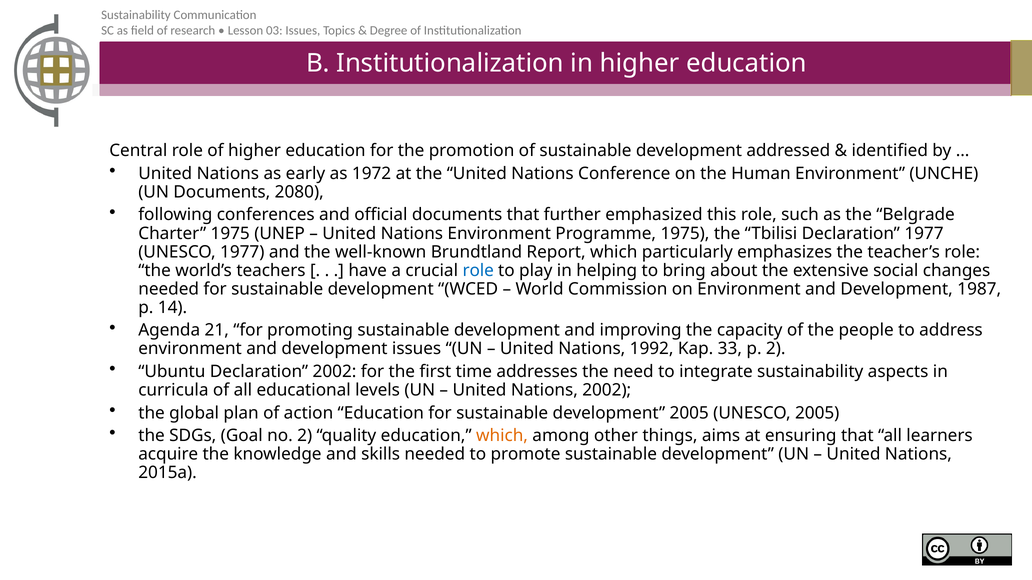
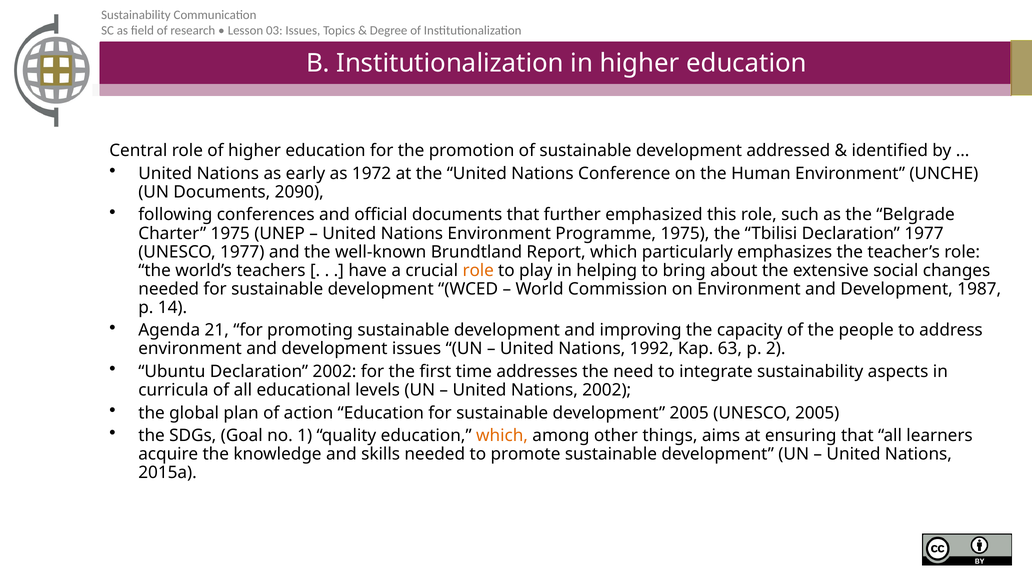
2080: 2080 -> 2090 (299, 192)
role colour: blue -> orange (478, 271)
33: 33 -> 63 (730, 349)
no 2: 2 -> 1 (305, 436)
